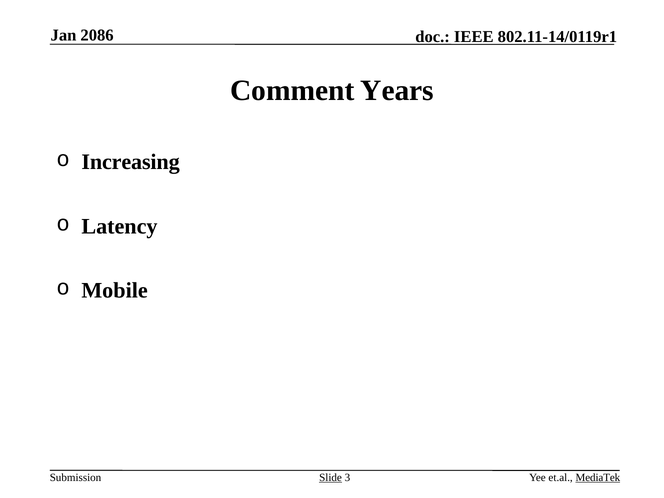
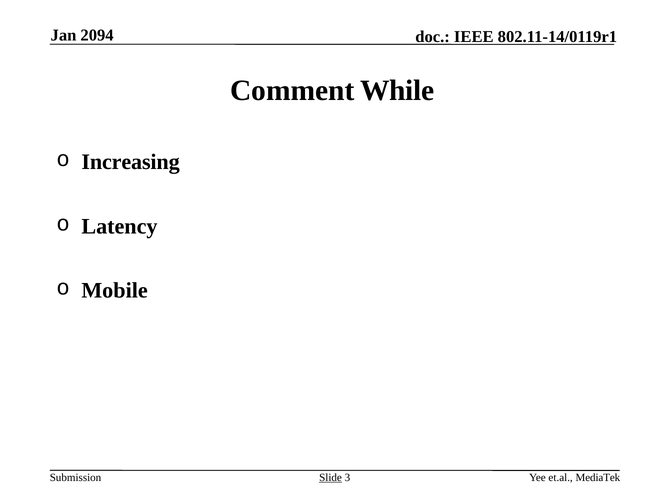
2086: 2086 -> 2094 (97, 35)
Years: Years -> While (397, 91)
MediaTek underline: present -> none (598, 478)
